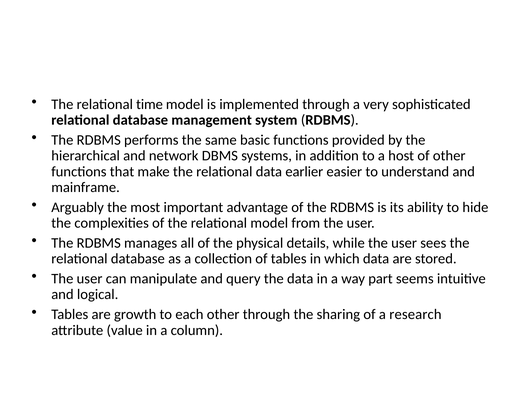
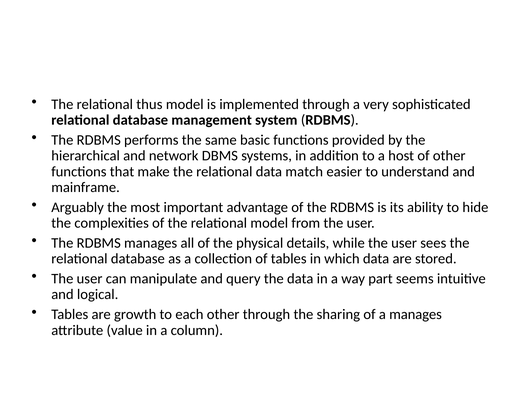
time: time -> thus (149, 104)
earlier: earlier -> match (304, 172)
a research: research -> manages (416, 315)
